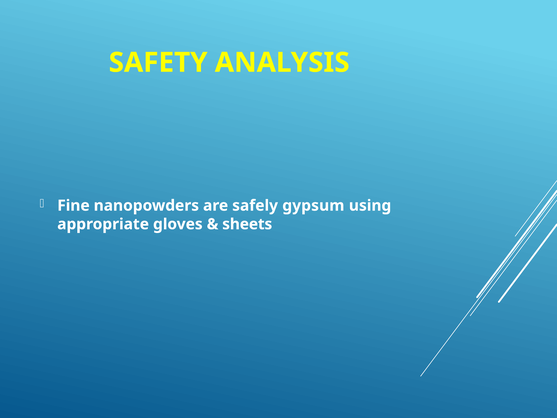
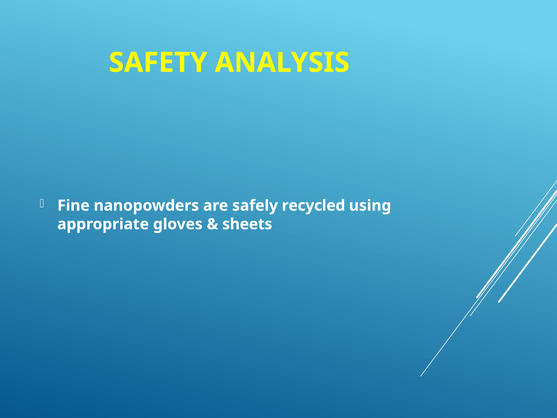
gypsum: gypsum -> recycled (314, 205)
